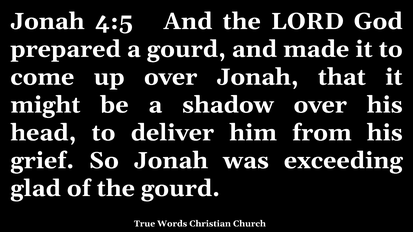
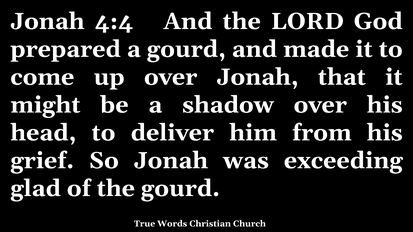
4:5: 4:5 -> 4:4 (114, 21)
